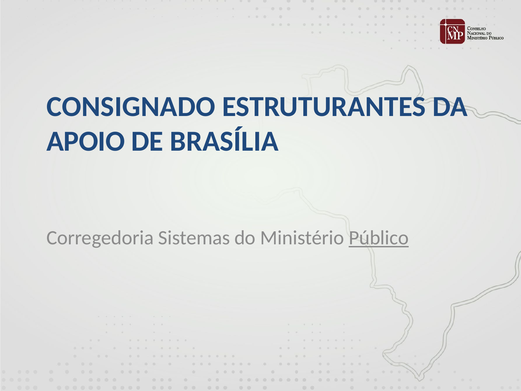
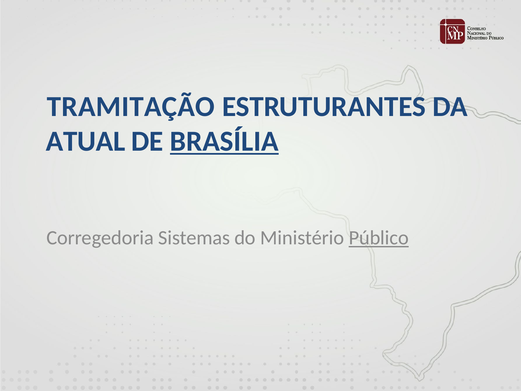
CONSIGNADO: CONSIGNADO -> TRAMITAÇÃO (131, 107)
APOIO: APOIO -> ATUAL (86, 141)
BRASÍLIA underline: none -> present (224, 141)
